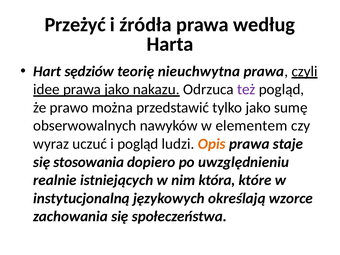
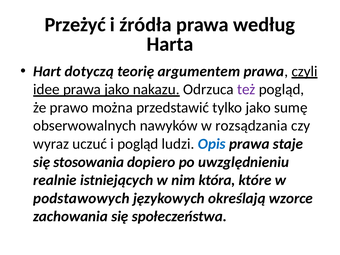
sędziów: sędziów -> dotyczą (89, 71)
nieuchwytna: nieuchwytna -> argumentem (199, 71)
elementem: elementem -> rozsądzania (251, 126)
Opis colour: orange -> blue (212, 144)
instytucjonalną: instytucjonalną -> podstawowych (81, 198)
